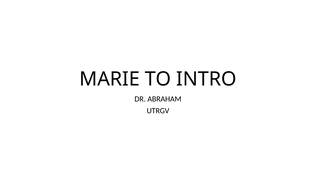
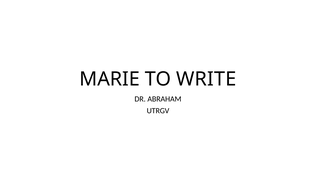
INTRO: INTRO -> WRITE (206, 79)
